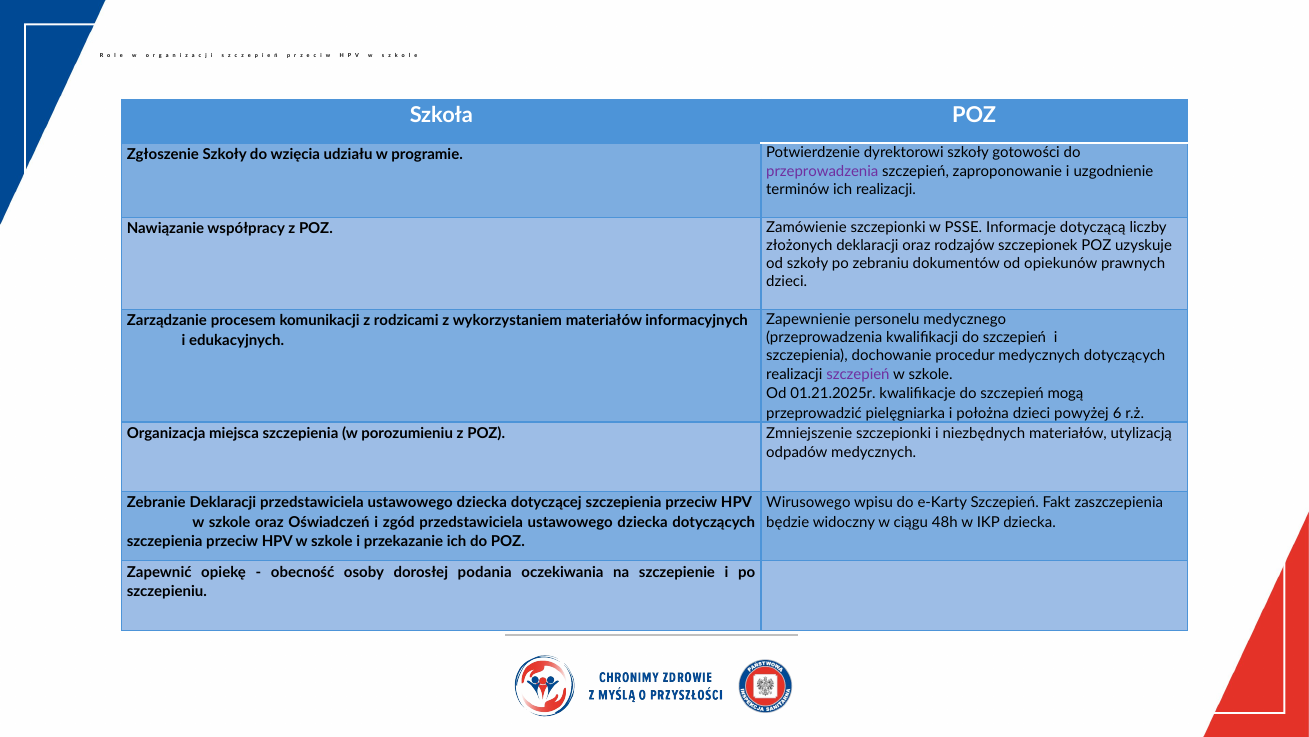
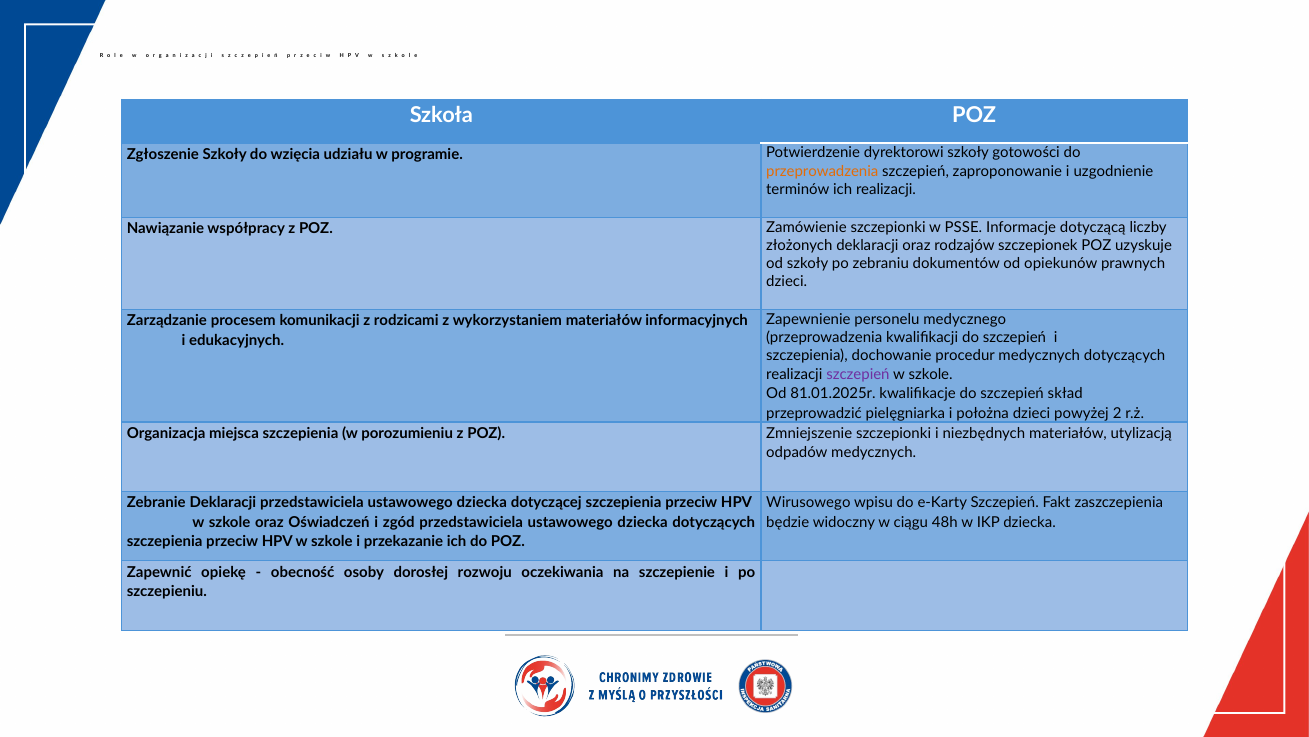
przeprowadzenia colour: purple -> orange (822, 171)
01.21.2025r: 01.21.2025r -> 81.01.2025r (833, 393)
mogą: mogą -> skład (1065, 393)
6: 6 -> 2 (1117, 413)
podania: podania -> rozwoju (485, 572)
